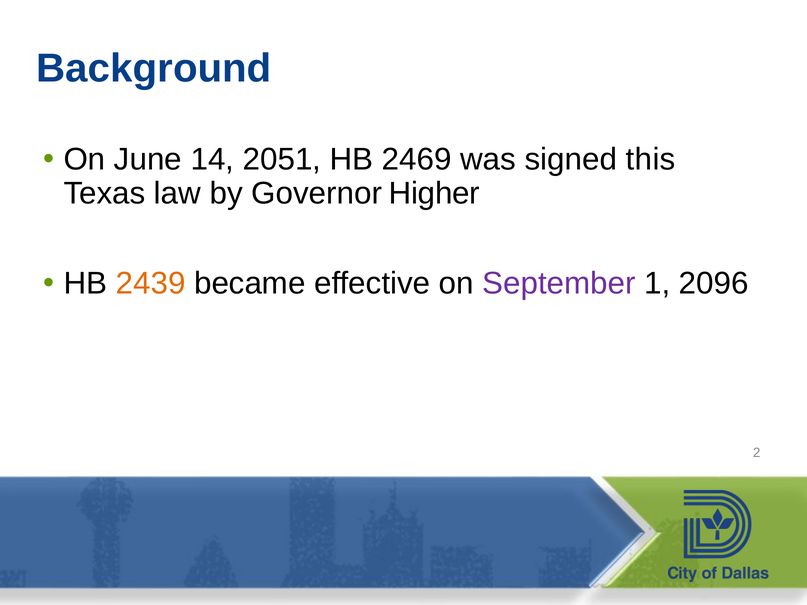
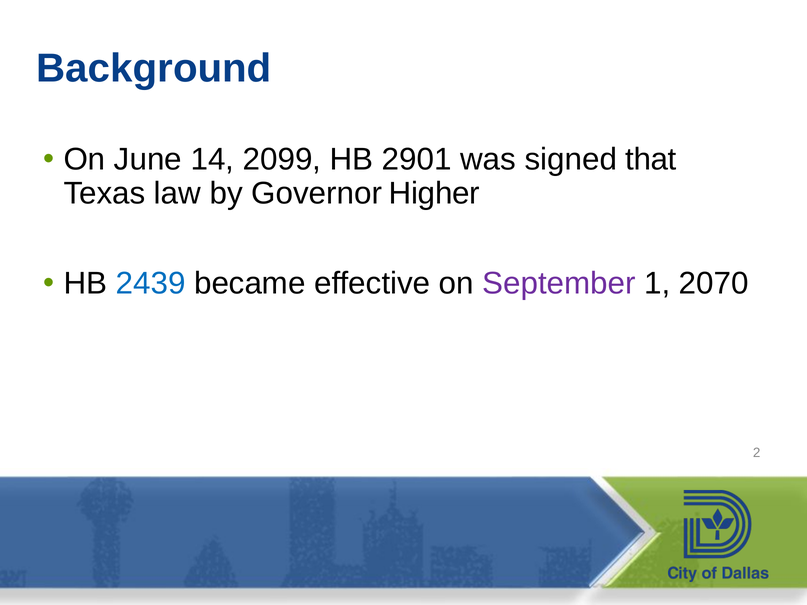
2051: 2051 -> 2099 (282, 160)
2469: 2469 -> 2901 (417, 160)
this: this -> that (651, 160)
2439 colour: orange -> blue (151, 284)
2096: 2096 -> 2070 (714, 284)
